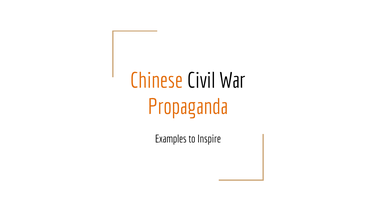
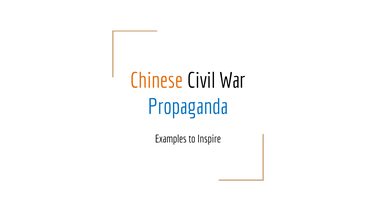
Propaganda colour: orange -> blue (188, 107)
